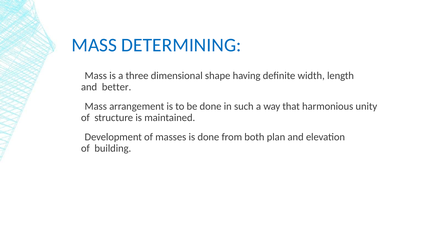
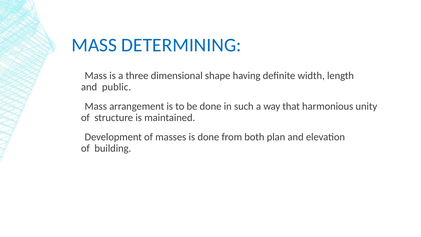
better: better -> public (117, 87)
